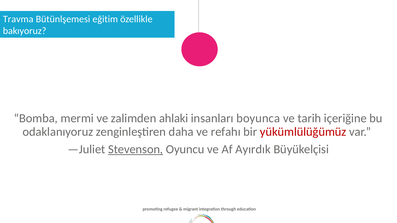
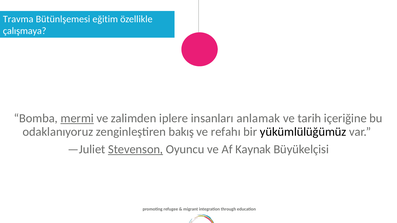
bakıyoruz: bakıyoruz -> çalışmaya (25, 31)
mermi underline: none -> present (77, 119)
ahlaki: ahlaki -> iplere (174, 119)
boyunca: boyunca -> anlamak (258, 119)
daha: daha -> bakış (181, 132)
yükümlülüğümüz colour: red -> black (303, 132)
Ayırdık: Ayırdık -> Kaynak (253, 149)
